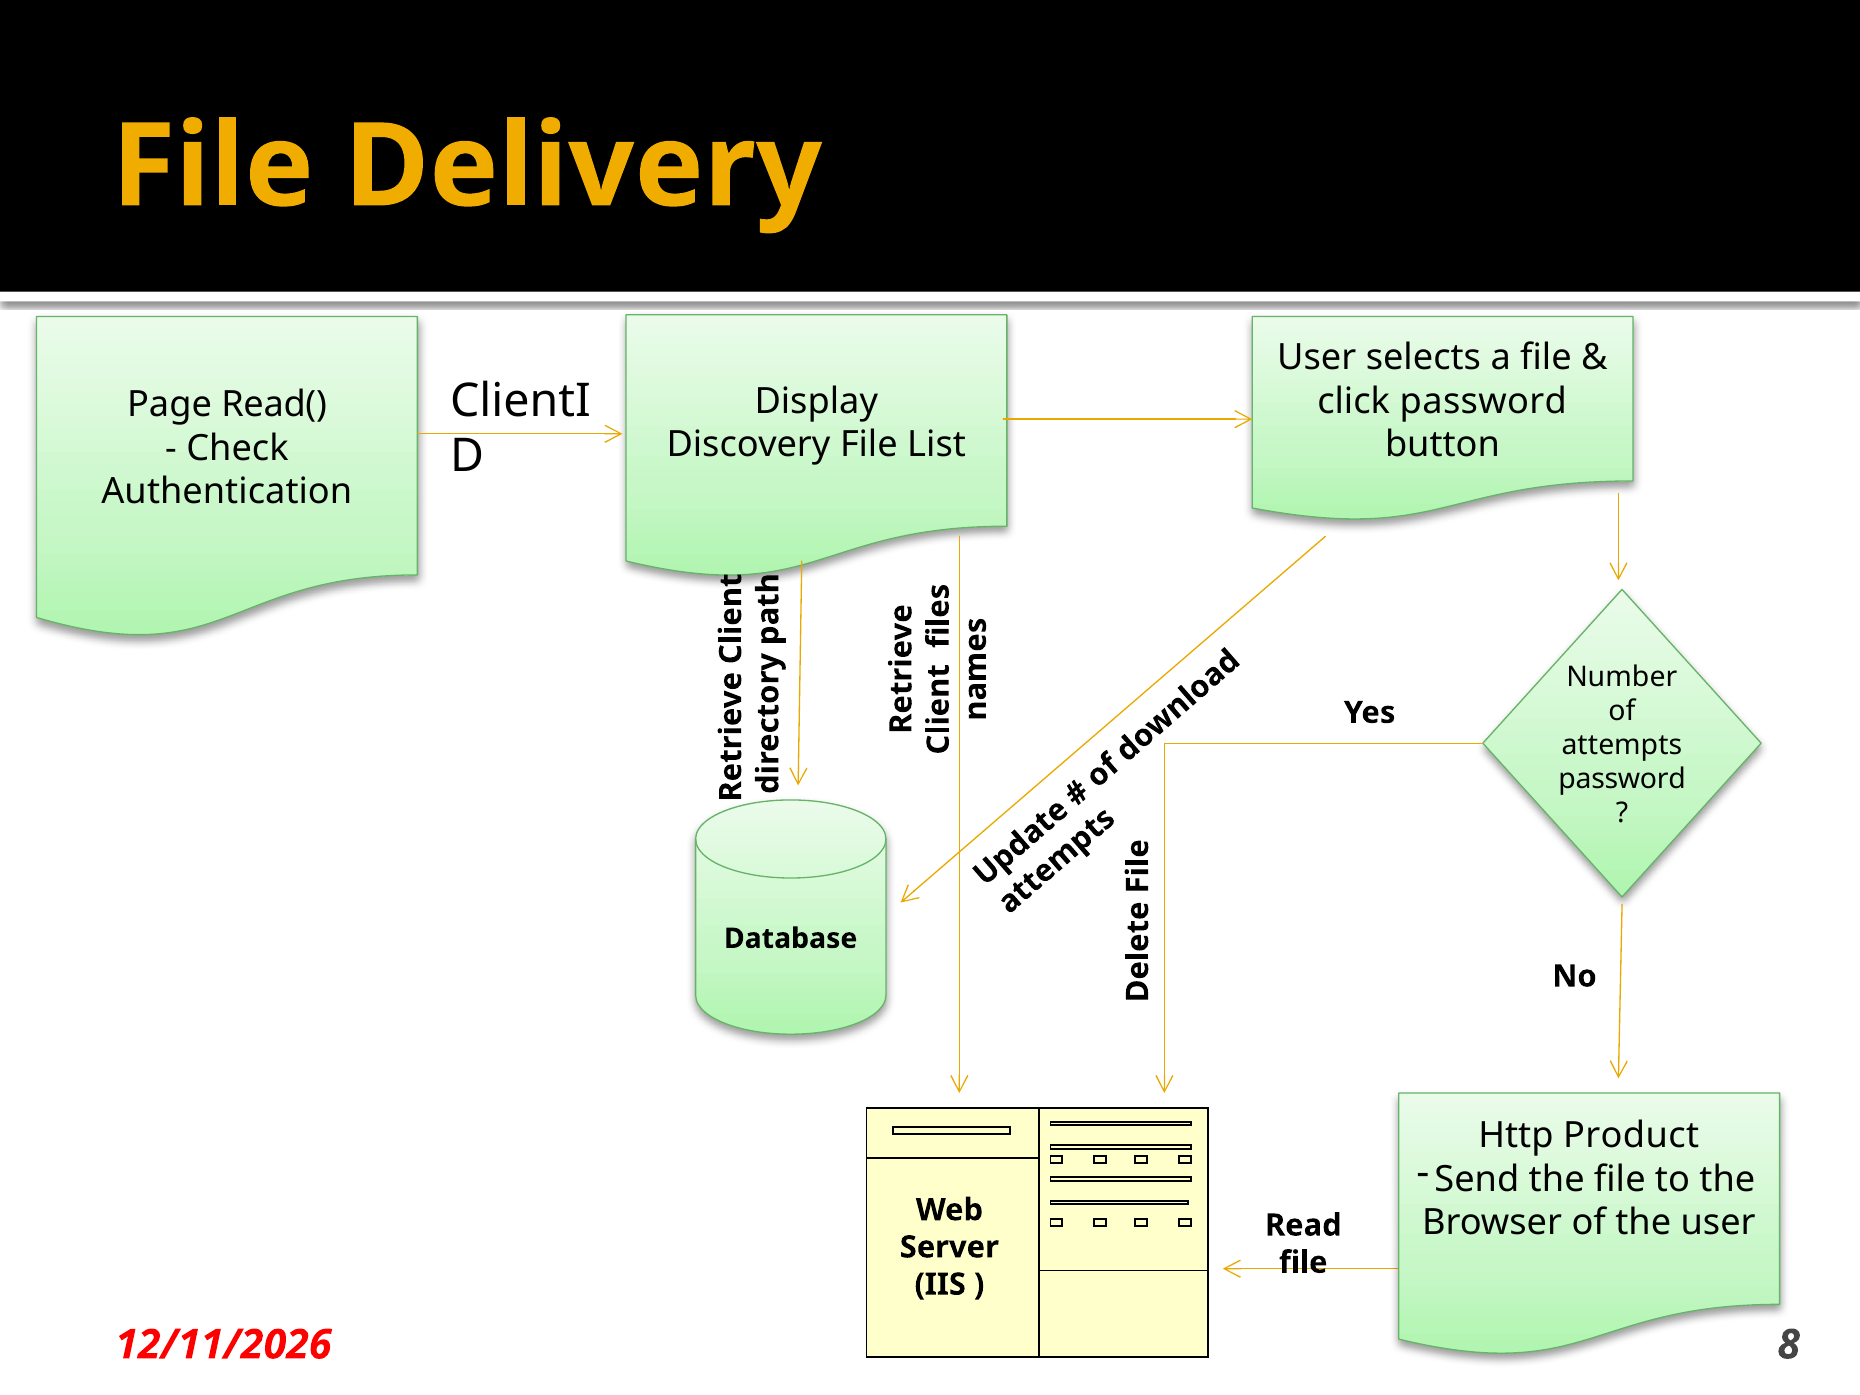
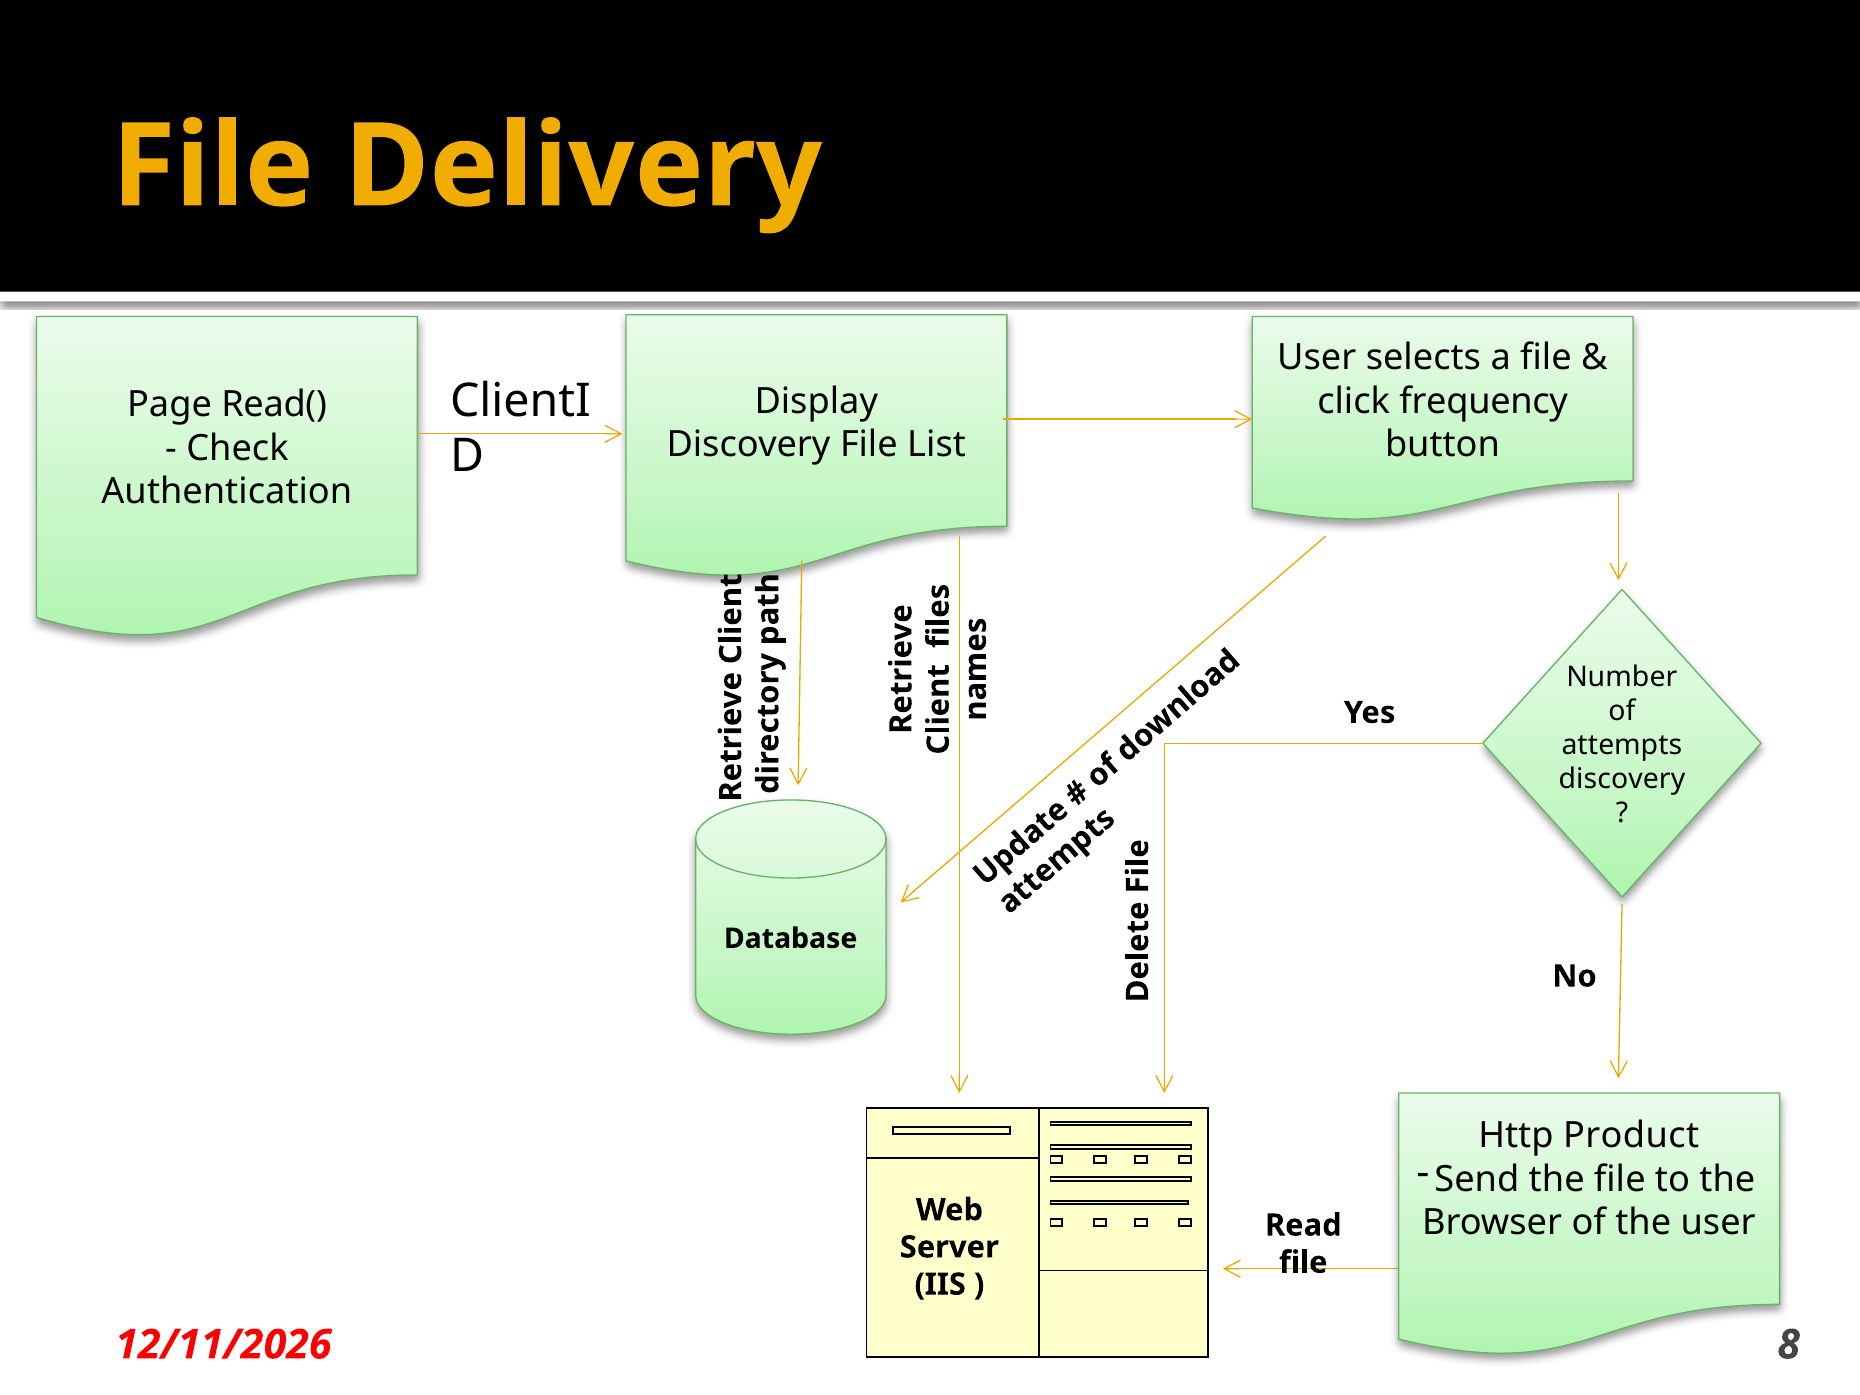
click password: password -> frequency (1484, 401)
password: password -> discovery (1622, 779)
